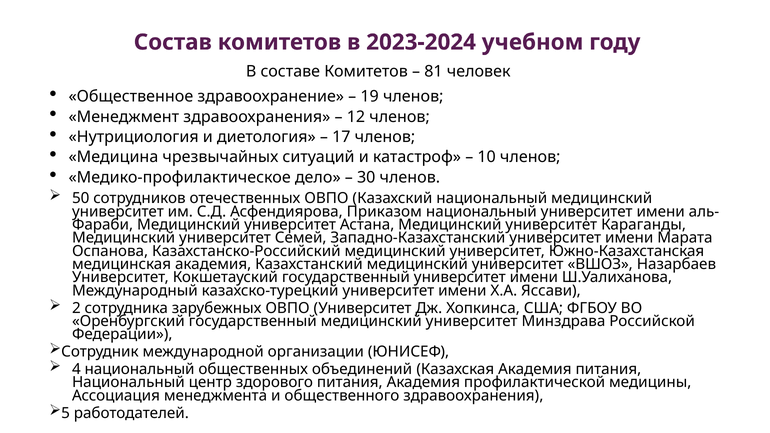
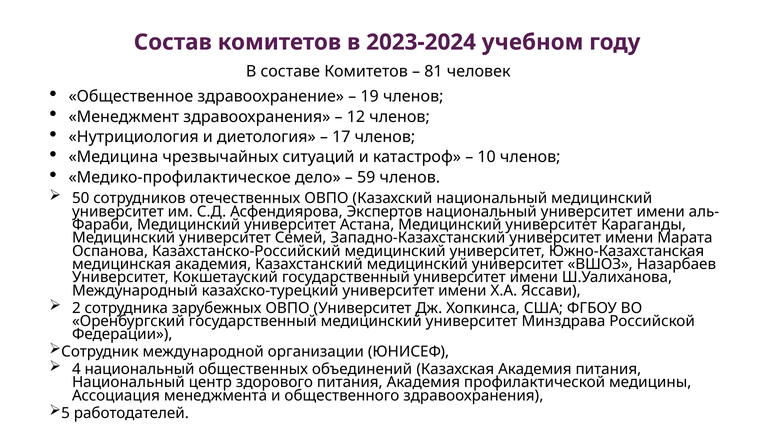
30: 30 -> 59 (366, 177)
Приказом: Приказом -> Экспертов (384, 212)
